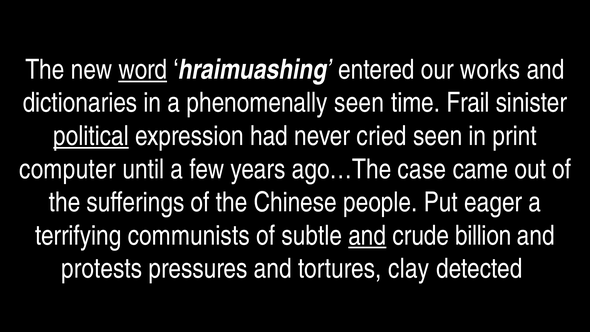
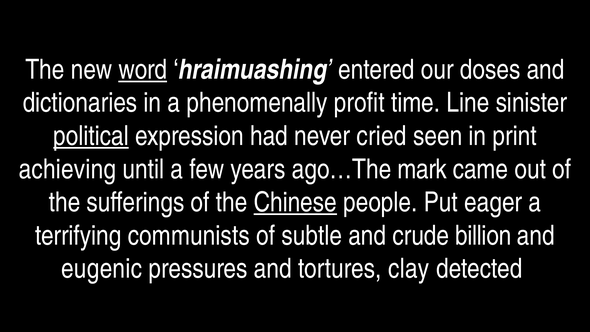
works: works -> doses (490, 70)
phenomenally seen: seen -> profit (359, 103)
Frail: Frail -> Line (468, 103)
computer: computer -> achieving (67, 169)
case: case -> mark (422, 169)
Chinese underline: none -> present (295, 202)
and underline: present -> none (367, 236)
protests: protests -> eugenic (102, 269)
